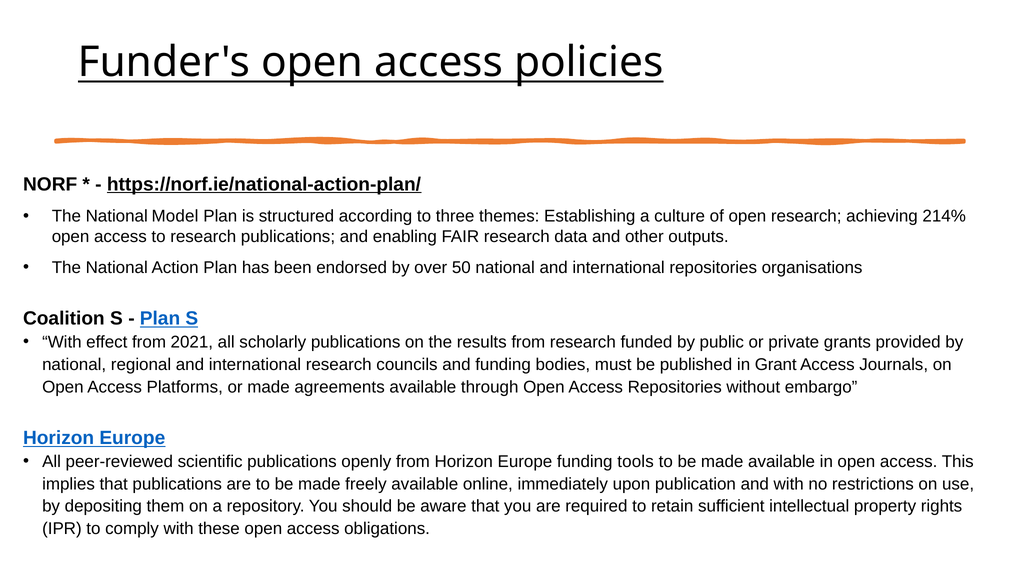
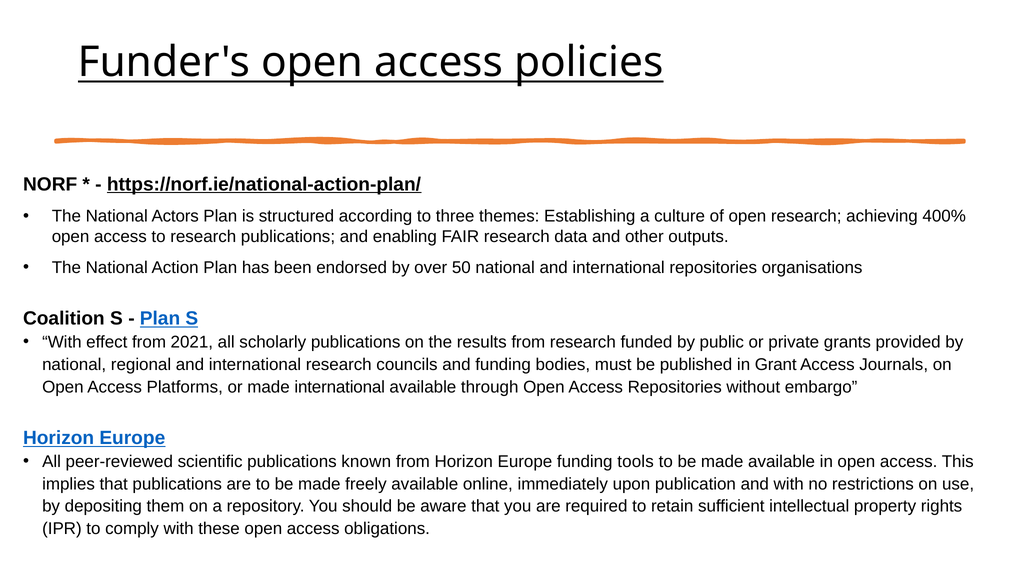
Model: Model -> Actors (175, 216)
214%: 214% -> 400% (944, 216)
made agreements: agreements -> international (340, 387)
openly: openly -> known (366, 461)
